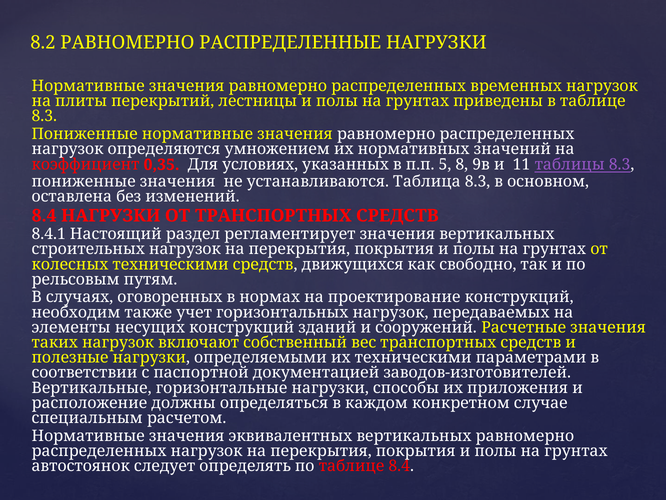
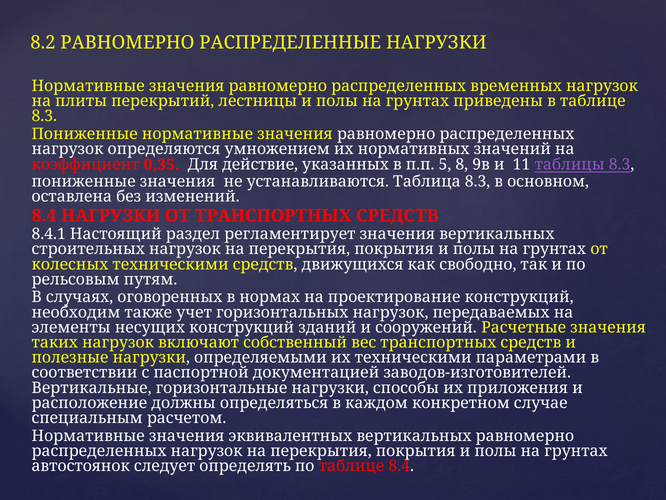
условиях: условиях -> действие (260, 165)
